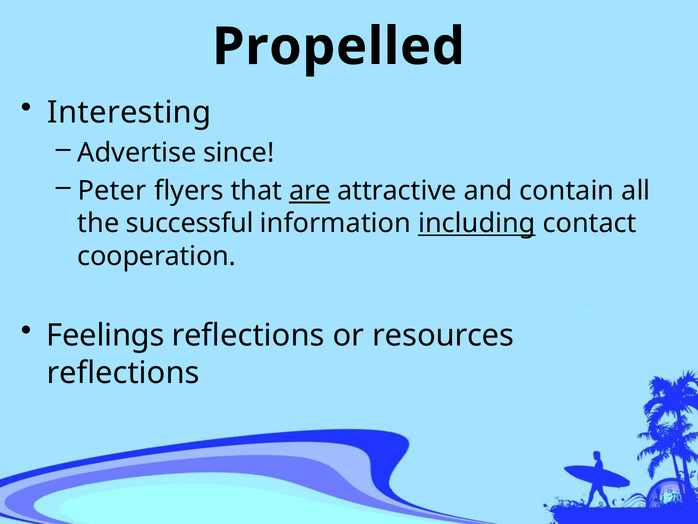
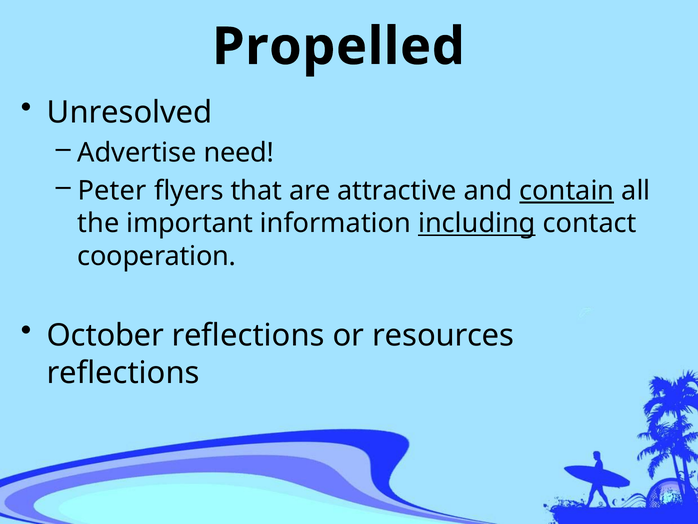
Interesting: Interesting -> Unresolved (130, 113)
since: since -> need (239, 153)
are underline: present -> none (310, 191)
contain underline: none -> present (567, 191)
successful: successful -> important (190, 223)
Feelings: Feelings -> October (105, 335)
